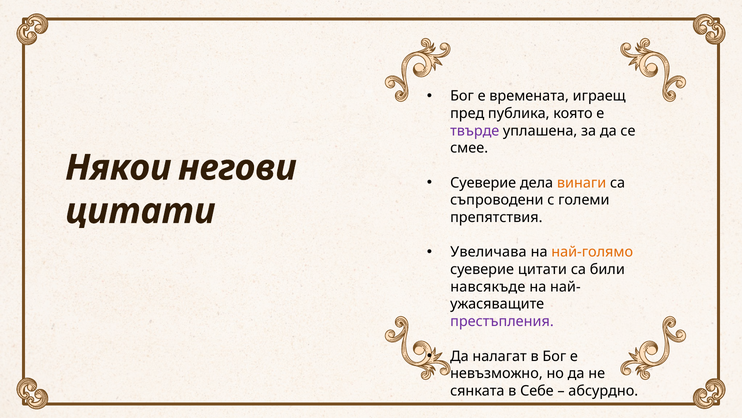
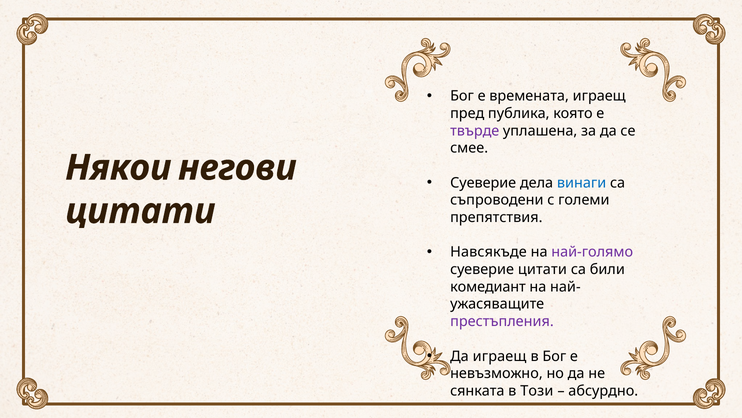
винаги colour: orange -> blue (582, 183)
Увеличава: Увеличава -> Навсякъде (488, 252)
най-голямо colour: orange -> purple (592, 252)
навсякъде: навсякъде -> комедиант (488, 286)
Да налагат: налагат -> играещ (500, 356)
Себе: Себе -> Този (537, 390)
